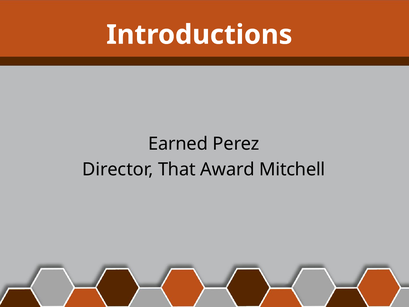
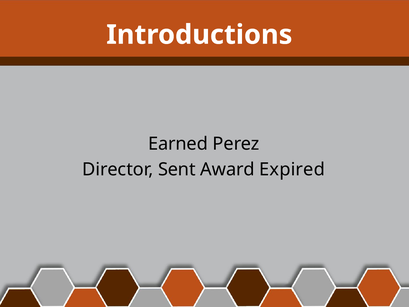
That: That -> Sent (177, 169)
Mitchell: Mitchell -> Expired (292, 169)
